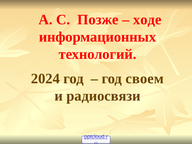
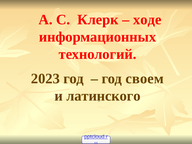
Позже: Позже -> Клерк (98, 20)
2024: 2024 -> 2023 (45, 79)
радиосвязи: радиосвязи -> латинского (103, 96)
